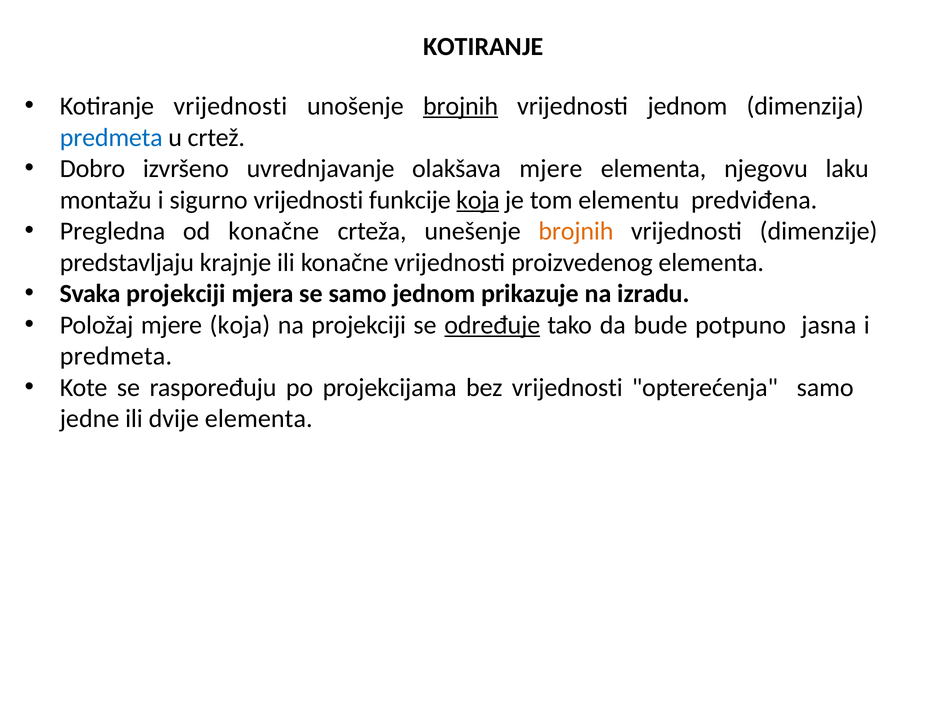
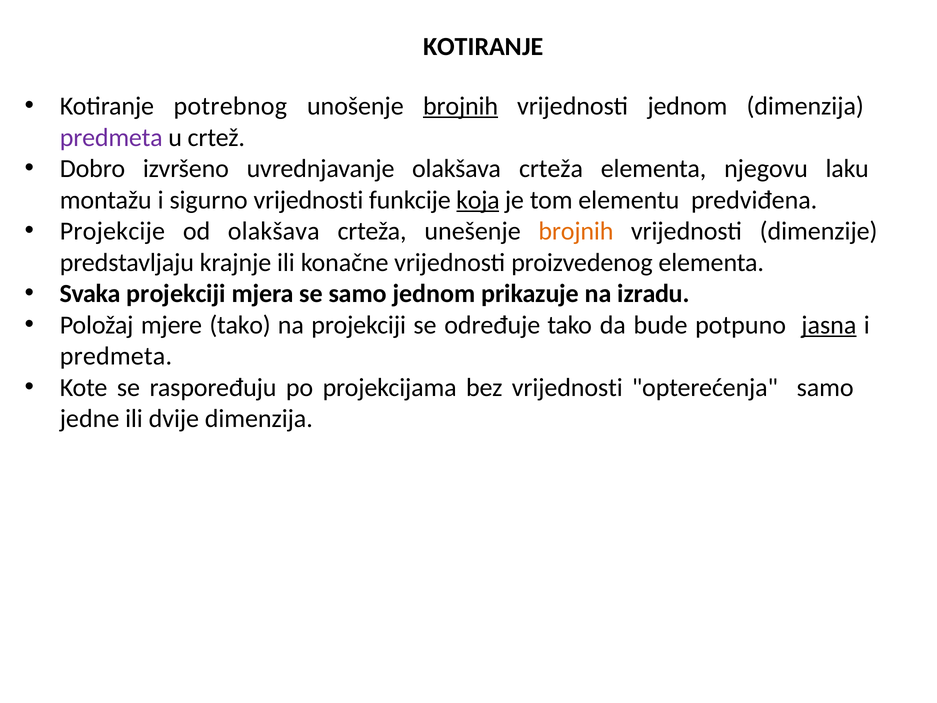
Kotiranje vrijednosti: vrijednosti -> potrebnog (230, 106)
predmeta colour: blue -> purple (111, 137)
uvrednjavanje olakšava mjere: mjere -> crteža (551, 169)
Pregledna: Pregledna -> Projekcije (112, 231)
od konačne: konačne -> olakšava (274, 231)
mjere koja: koja -> tako (240, 325)
određuje underline: present -> none (492, 325)
jasna underline: none -> present (829, 325)
dvije elementa: elementa -> dimenzija (259, 419)
